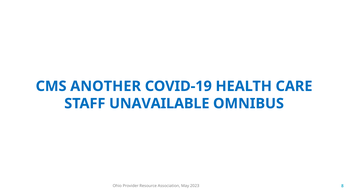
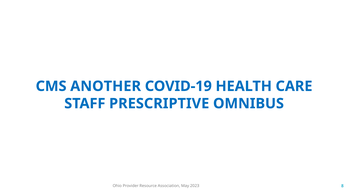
UNAVAILABLE: UNAVAILABLE -> PRESCRIPTIVE (159, 104)
